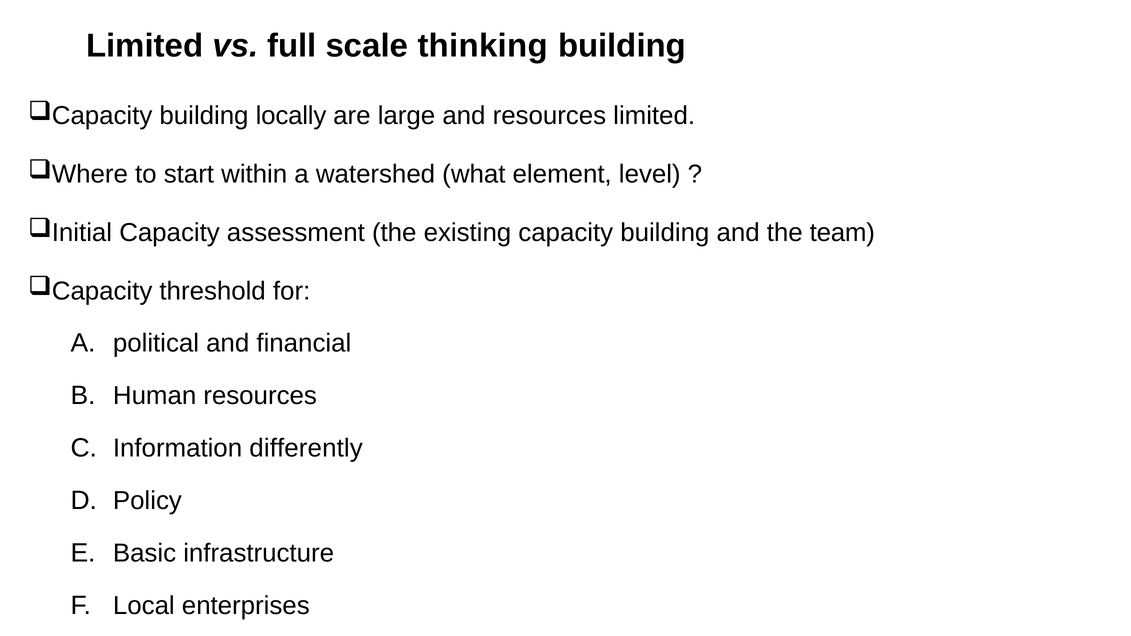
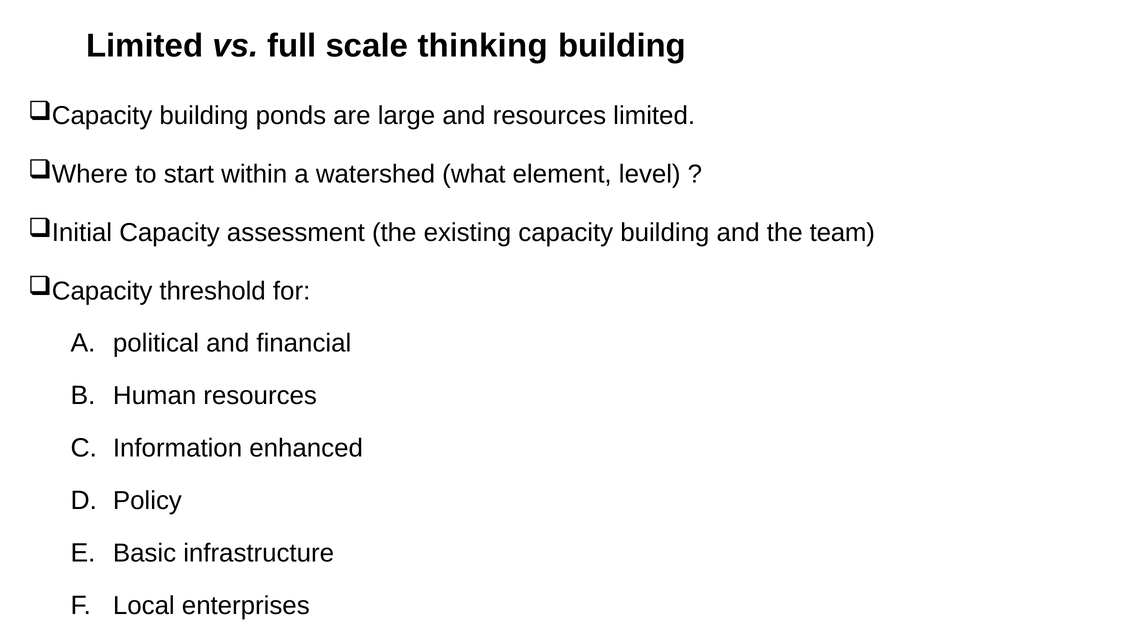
locally: locally -> ponds (291, 116)
differently: differently -> enhanced (306, 449)
